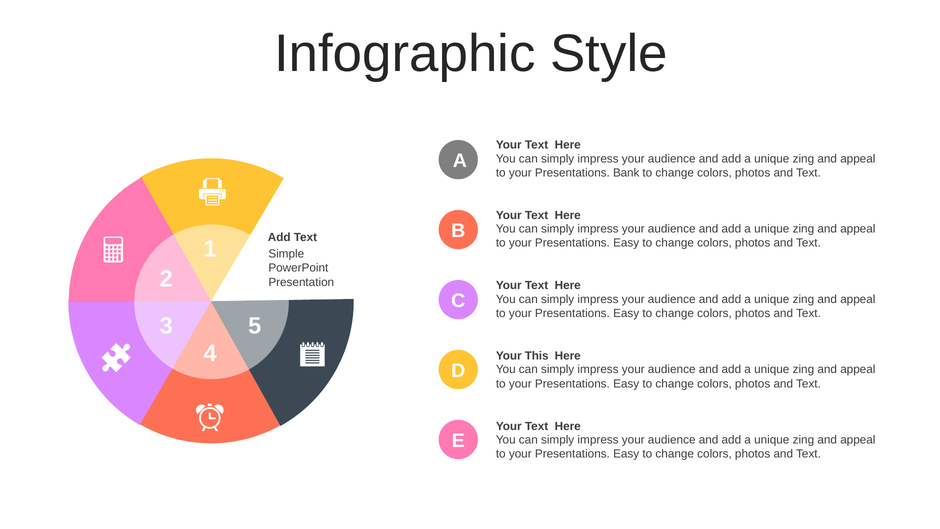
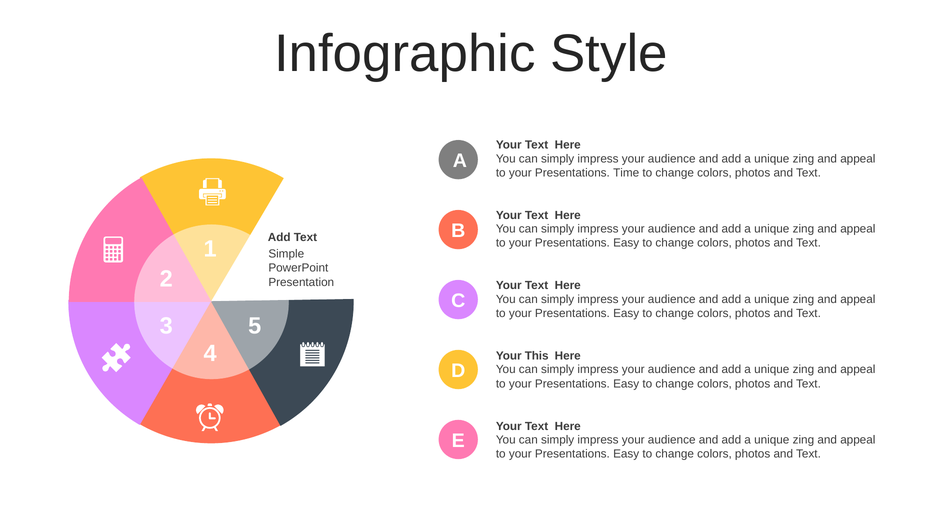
Bank: Bank -> Time (626, 173)
